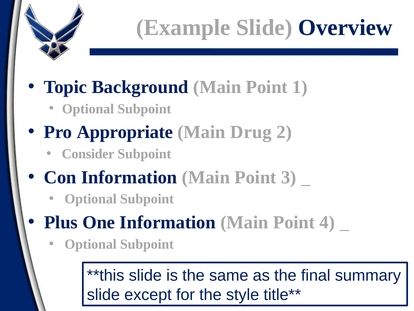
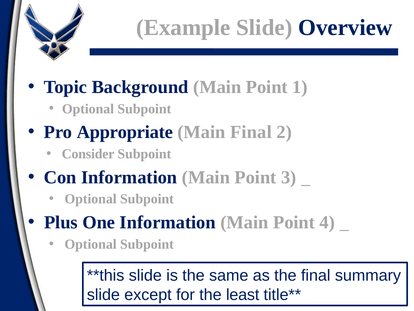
Main Drug: Drug -> Final (251, 132)
style: style -> least (243, 294)
